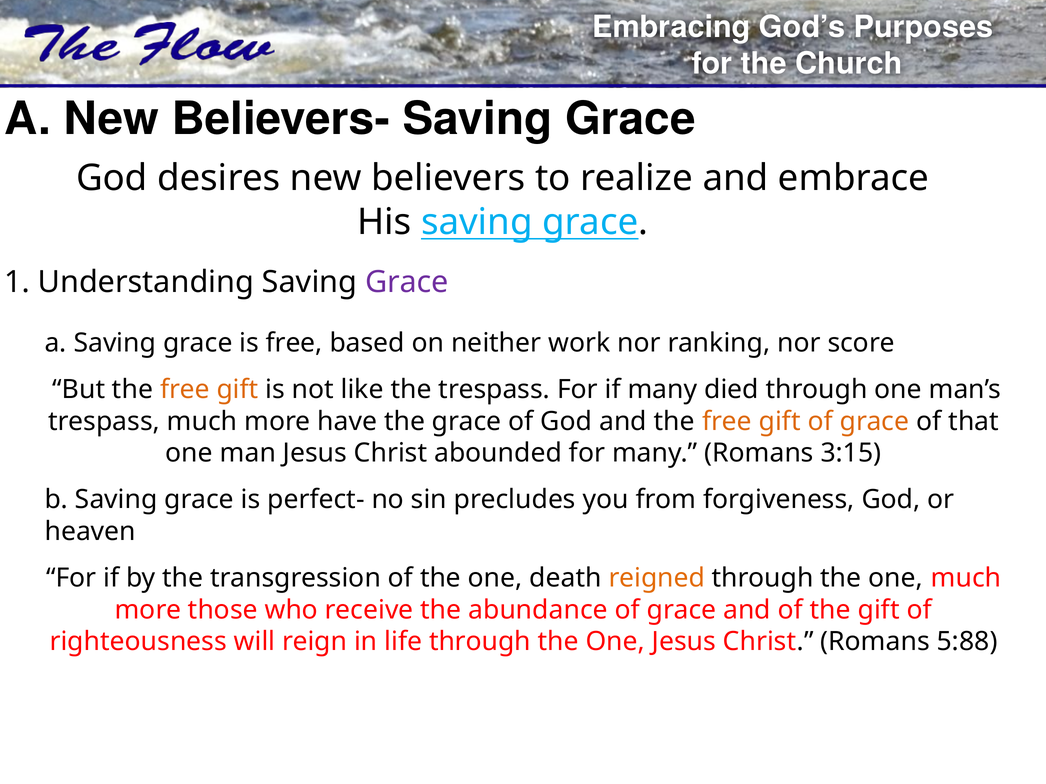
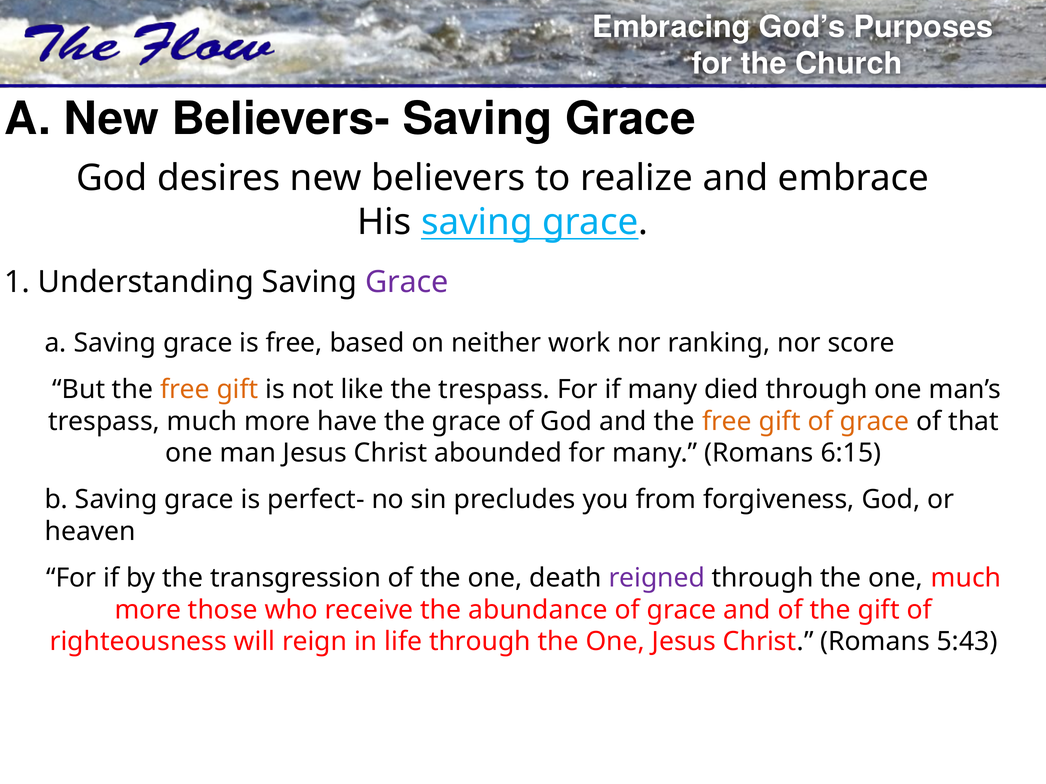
3:15: 3:15 -> 6:15 (851, 453)
reigned colour: orange -> purple (657, 578)
5:88: 5:88 -> 5:43 (967, 642)
